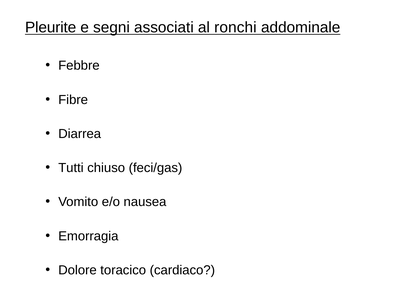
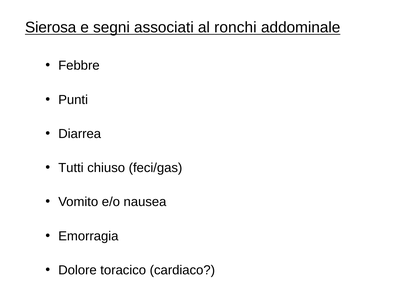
Pleurite: Pleurite -> Sierosa (51, 28)
Fibre: Fibre -> Punti (73, 100)
